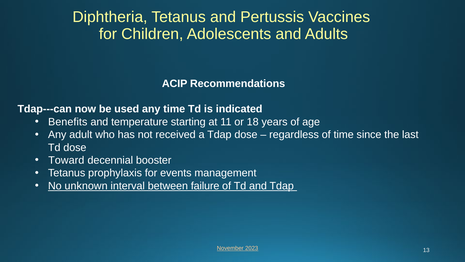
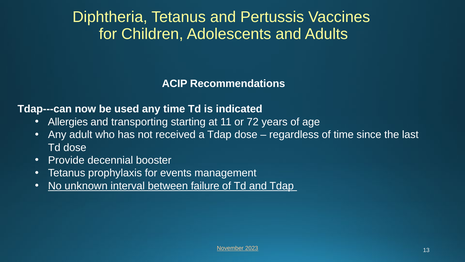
Benefits: Benefits -> Allergies (68, 122)
temperature: temperature -> transporting (140, 122)
18: 18 -> 72 (253, 122)
Toward: Toward -> Provide (66, 160)
